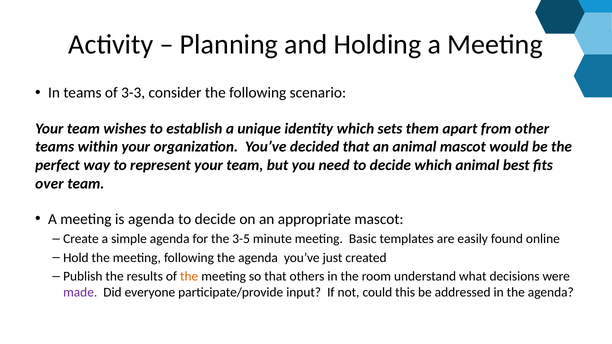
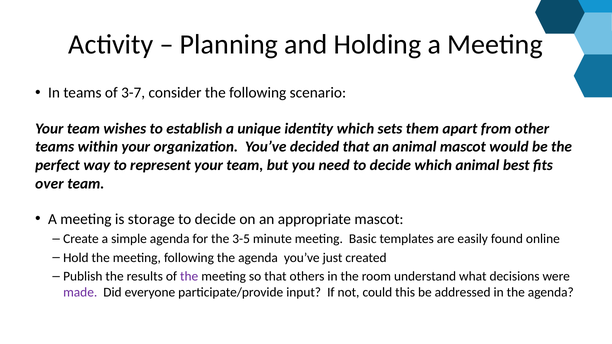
3-3: 3-3 -> 3-7 (133, 93)
is agenda: agenda -> storage (151, 219)
the colour: orange -> purple (189, 277)
